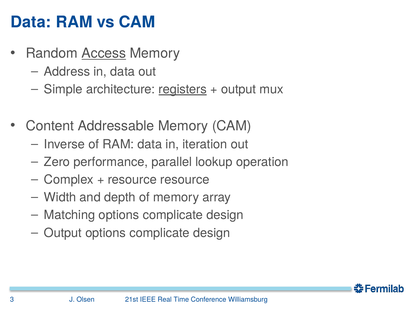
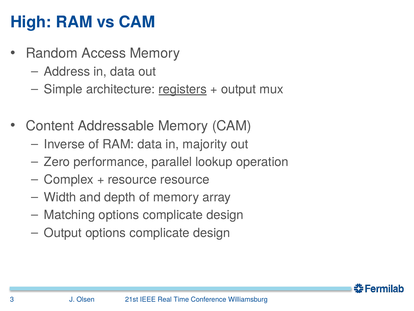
Data: Data -> High (31, 22)
Access underline: present -> none (104, 53)
iteration: iteration -> majority (205, 144)
